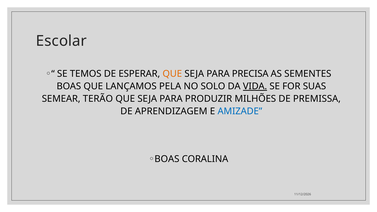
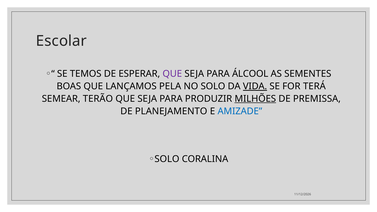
QUE colour: orange -> purple (172, 74)
PRECISA: PRECISA -> ÁLCOOL (250, 74)
SUAS: SUAS -> TERÁ (314, 86)
MILHÕES underline: none -> present (255, 99)
APRENDIZAGEM: APRENDIZAGEM -> PLANEJAMENTO (171, 111)
BOAS: BOAS -> SOLO (167, 159)
